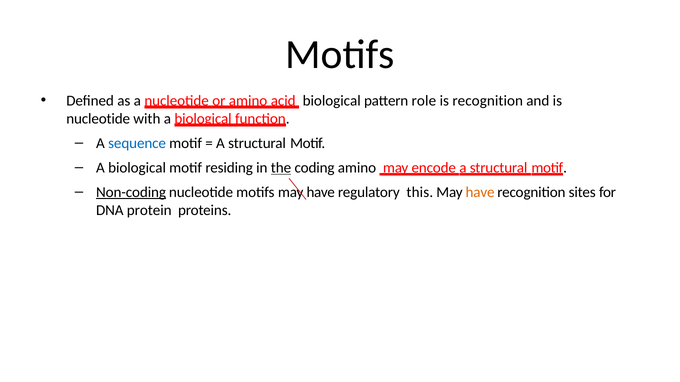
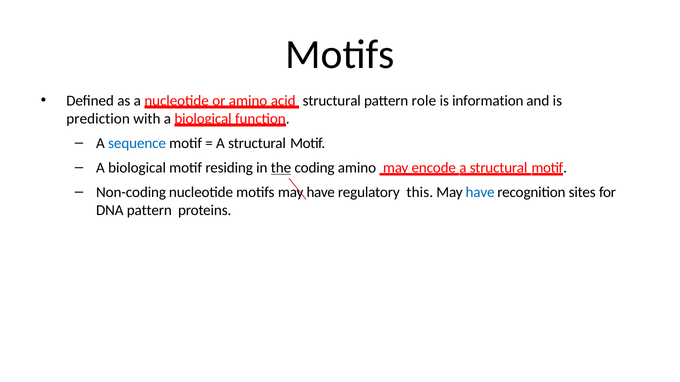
biological: biological -> structural (332, 101)
is recognition: recognition -> information (488, 101)
nucleotide: nucleotide -> prediction (98, 119)
Non-coding underline: present -> none (131, 192)
have colour: orange -> blue (480, 192)
DNA protein: protein -> pattern (149, 211)
